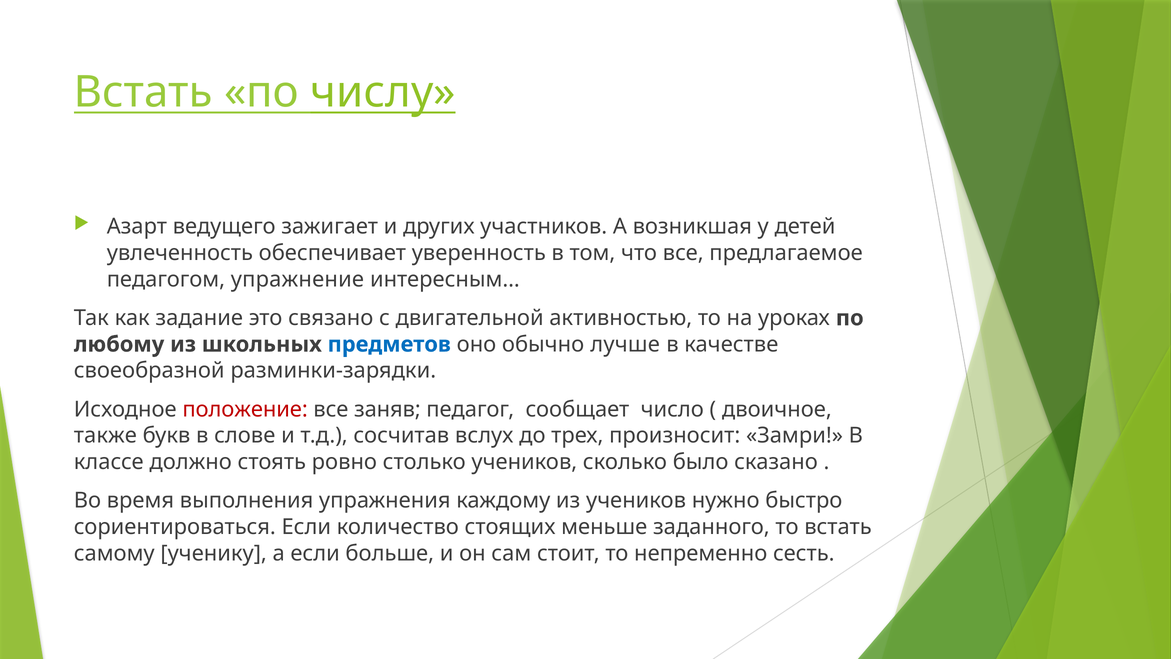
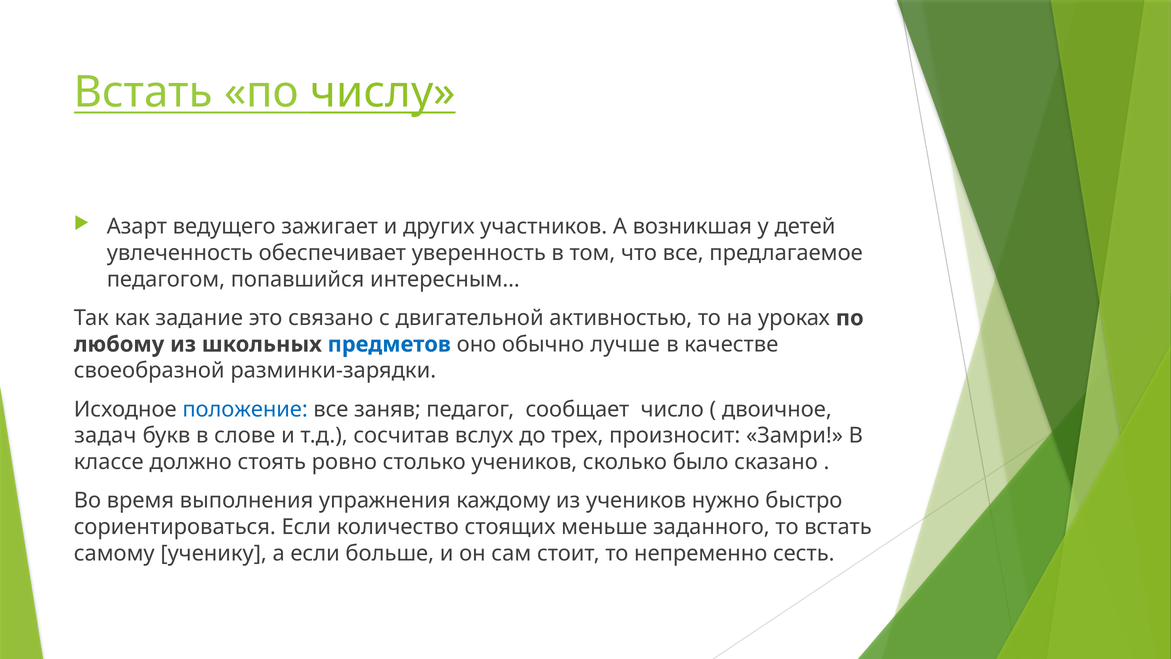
упражнение: упражнение -> попавшийся (298, 279)
положение colour: red -> blue (245, 409)
также: также -> задач (105, 435)
